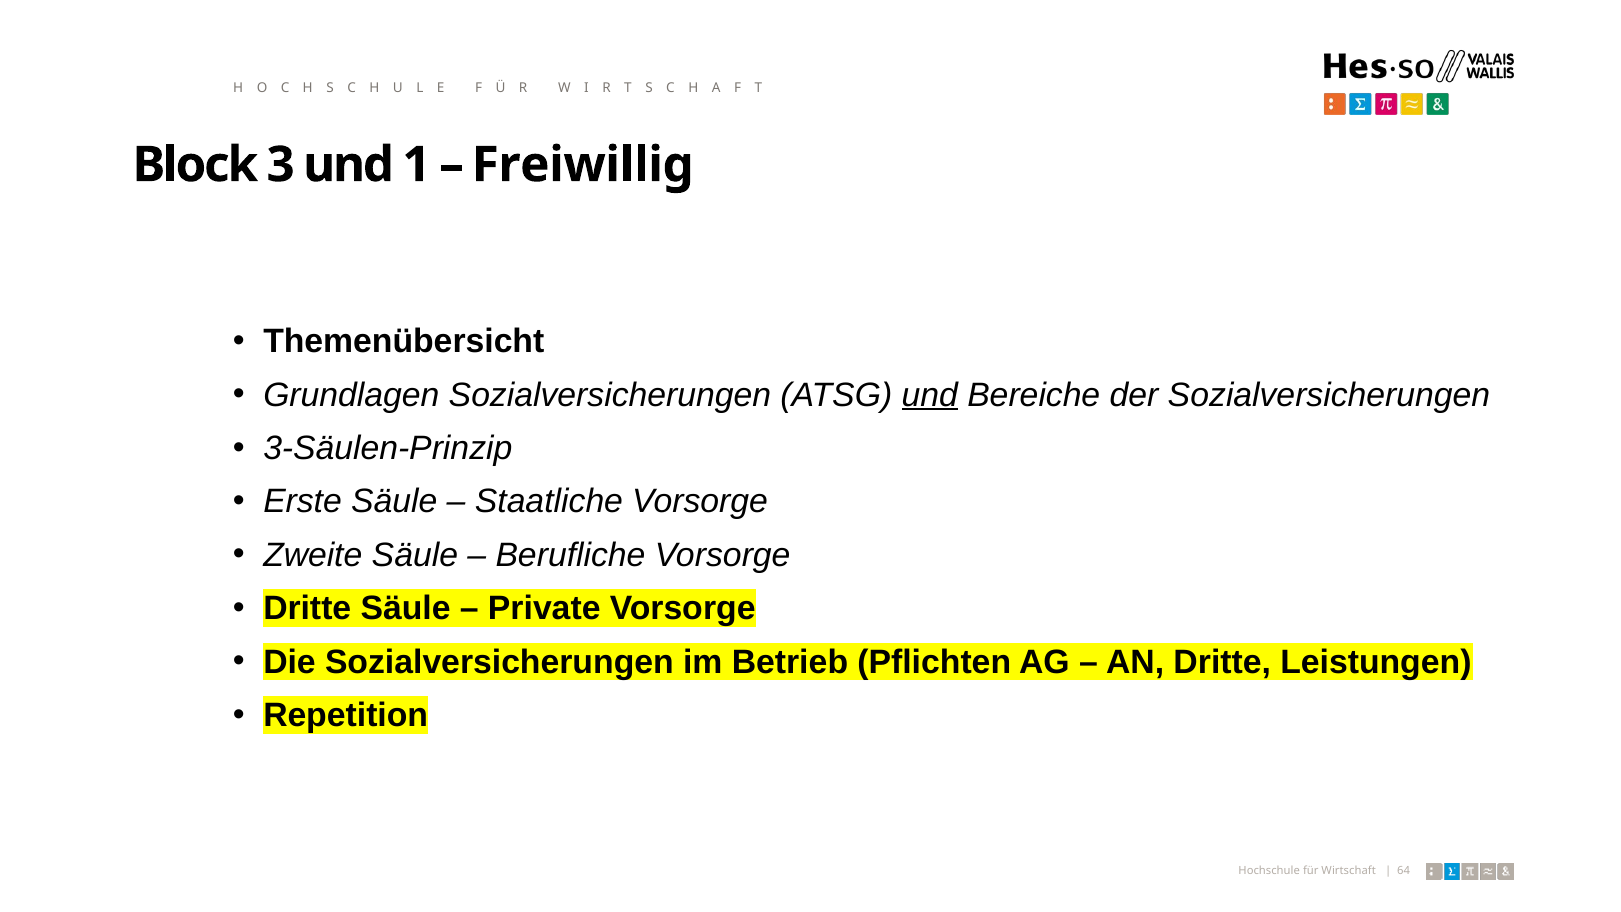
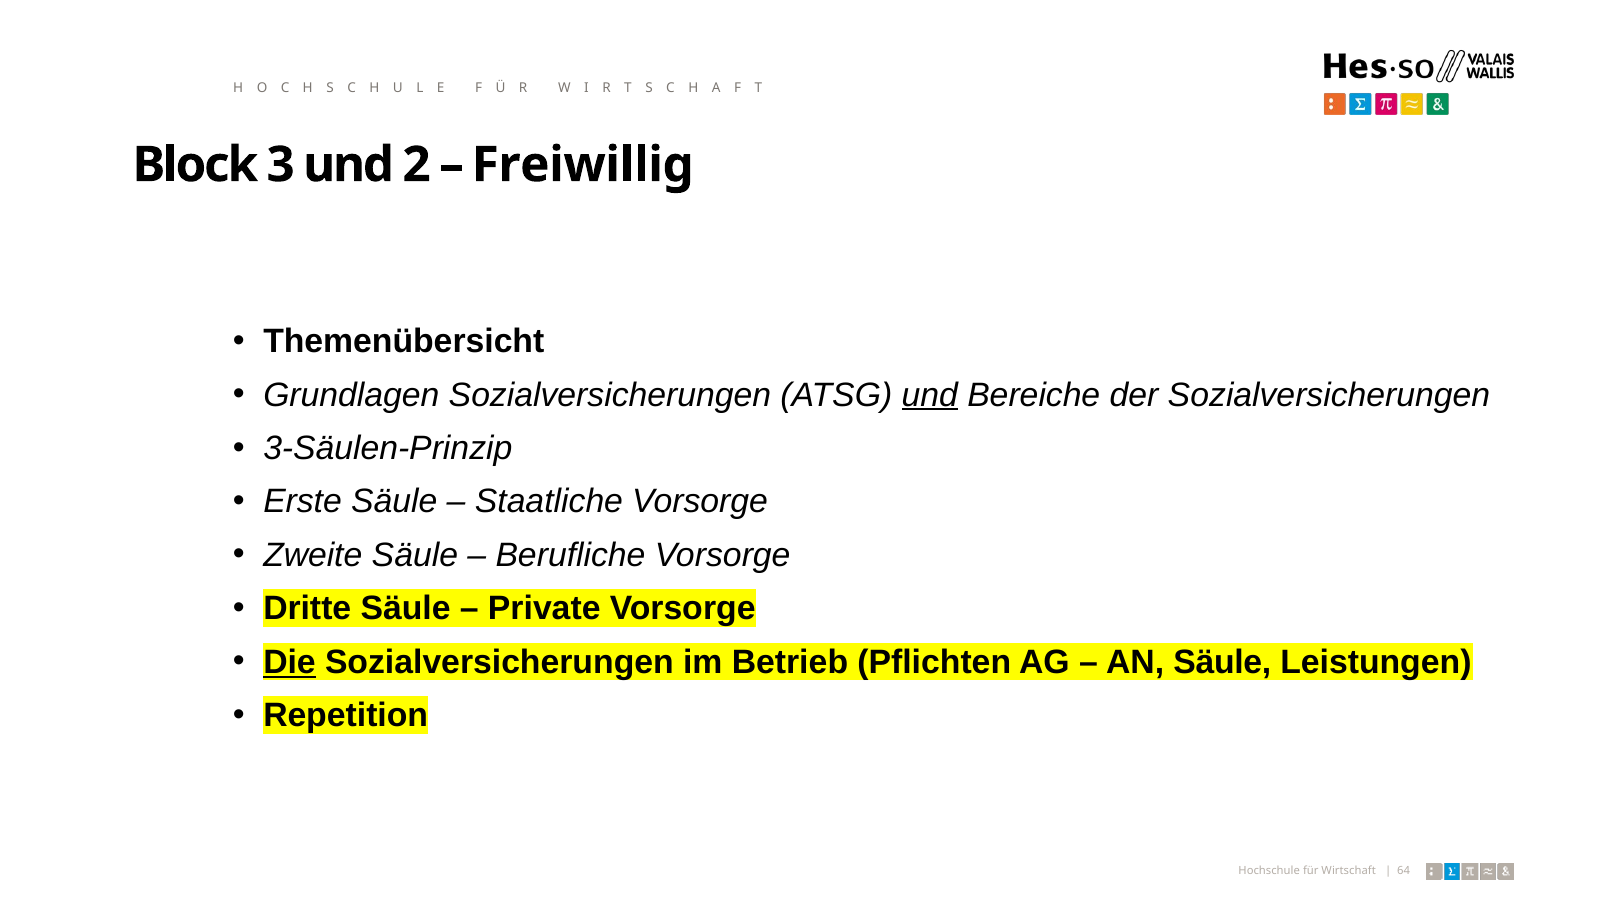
1: 1 -> 2 (416, 165)
Die underline: none -> present (290, 662)
AN Dritte: Dritte -> Säule (1222, 662)
